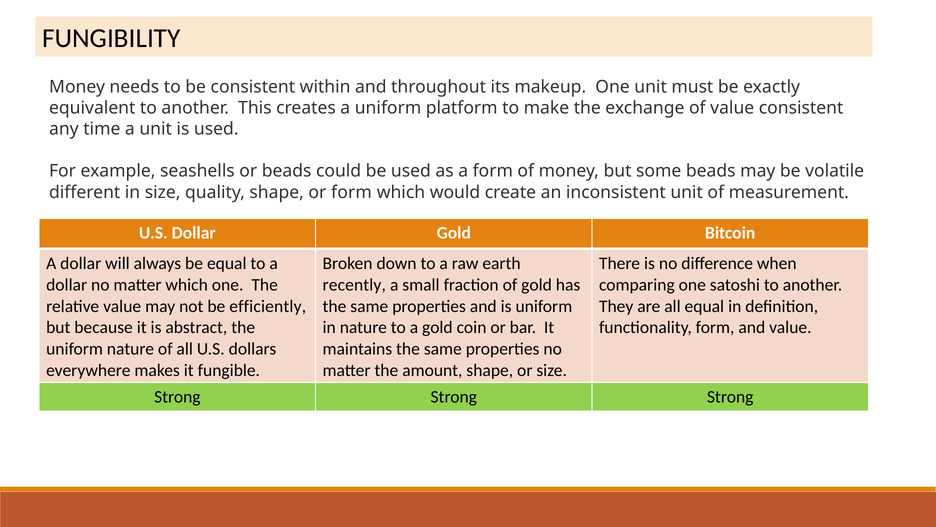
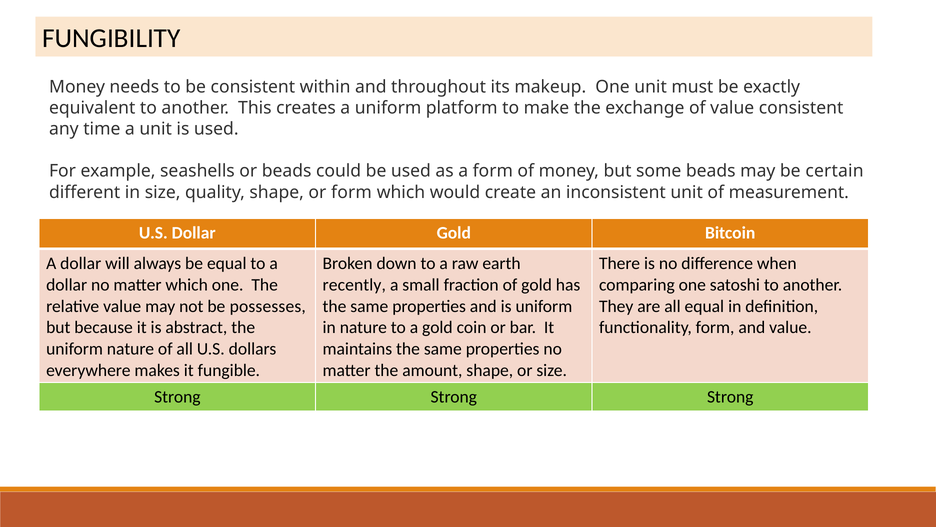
volatile: volatile -> certain (835, 171)
efficiently: efficiently -> possesses (268, 306)
